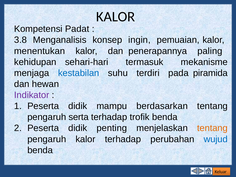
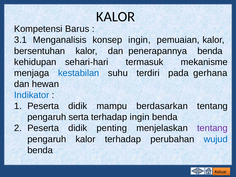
Padat: Padat -> Barus (77, 29)
3.8: 3.8 -> 3.1 (20, 40)
menentukan: menentukan -> bersentuhan (40, 51)
penerapannya paling: paling -> benda (210, 51)
piramida: piramida -> gerhana (210, 73)
Indikator colour: purple -> blue (32, 95)
terhadap trofik: trofik -> ingin (140, 117)
tentang colour: orange -> purple (212, 128)
